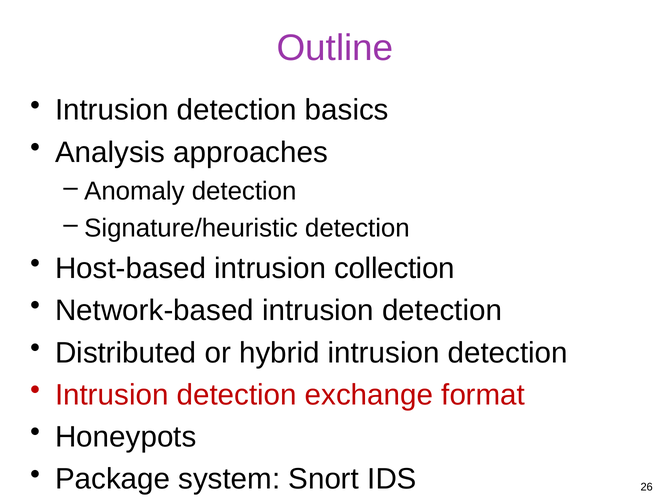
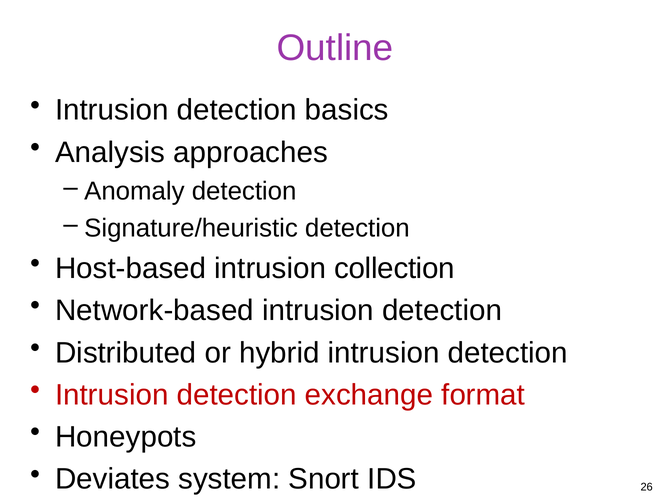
Package: Package -> Deviates (113, 479)
